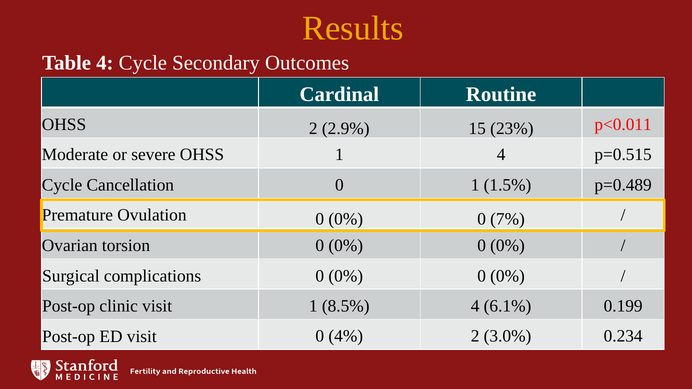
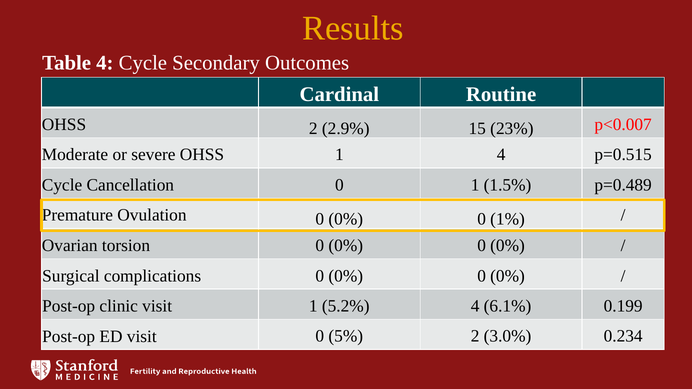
p<0.011: p<0.011 -> p<0.007 (623, 125)
7%: 7% -> 1% (508, 219)
8.5%: 8.5% -> 5.2% (346, 306)
4%: 4% -> 5% (346, 336)
